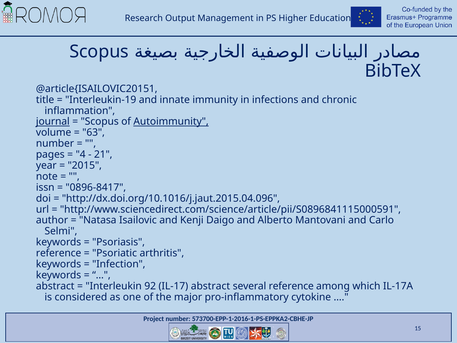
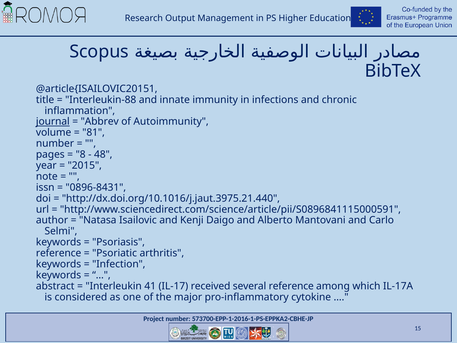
Interleukin-19: Interleukin-19 -> Interleukin-88 (101, 100)
Scopus: Scopus -> Abbrev (100, 122)
Autoimmunity underline: present -> none (171, 122)
63: 63 -> 81 (94, 132)
4: 4 -> 8 (81, 154)
21: 21 -> 48 (103, 154)
0896-8417: 0896-8417 -> 0896-8431 (96, 187)
http://dx.doi.org/10.1016/j.jaut.2015.04.096: http://dx.doi.org/10.1016/j.jaut.2015.04.096 -> http://dx.doi.org/10.1016/j.jaut.3975.21.440 (171, 198)
92: 92 -> 41 (150, 286)
IL-17 abstract: abstract -> received (211, 286)
